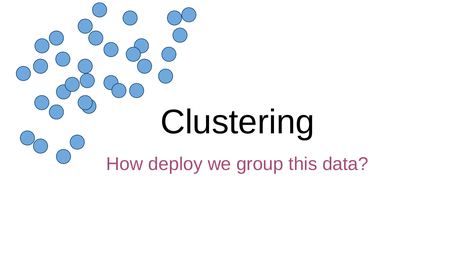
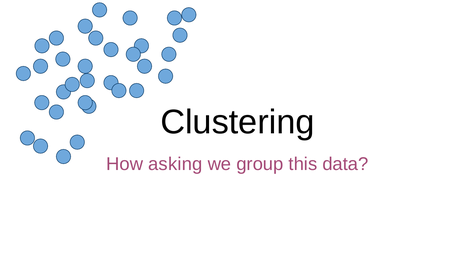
deploy: deploy -> asking (175, 164)
